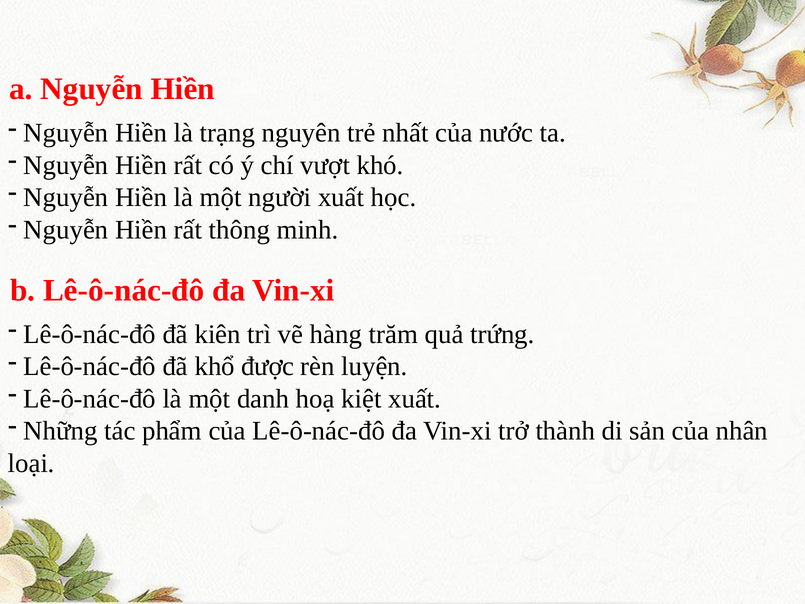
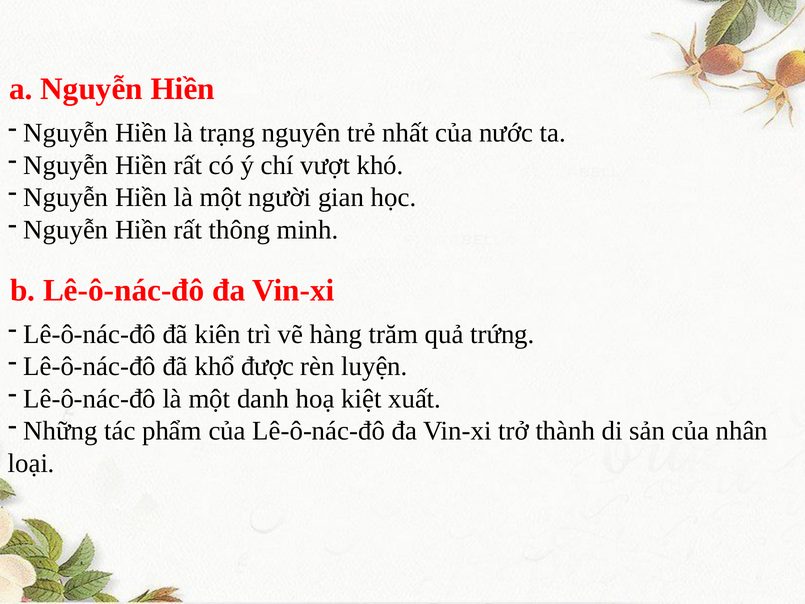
người xuất: xuất -> gian (341, 197)
